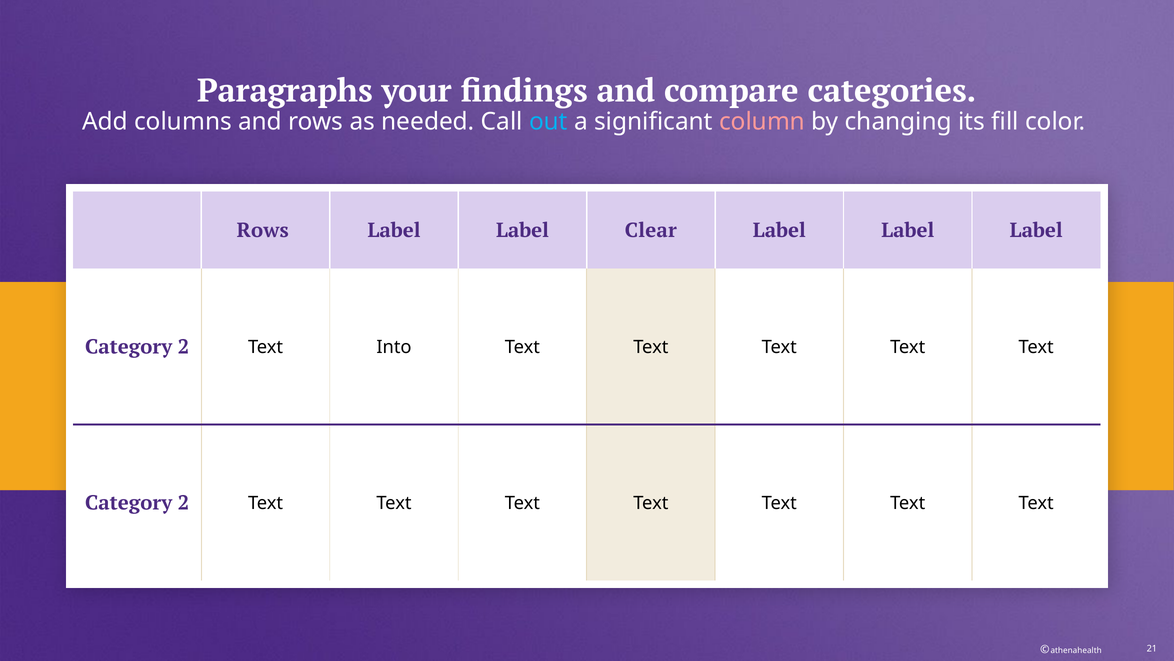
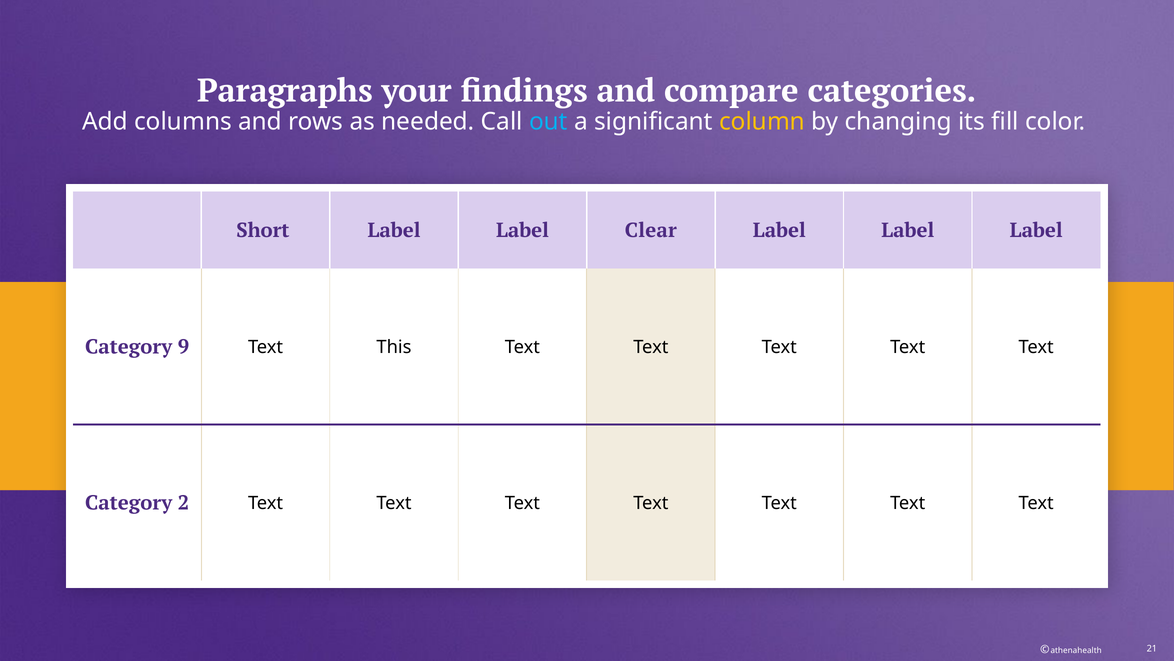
column colour: pink -> yellow (762, 122)
Rows: Rows -> Short (263, 230)
2: 2 -> 9 (183, 347)
Into: Into -> This (394, 347)
